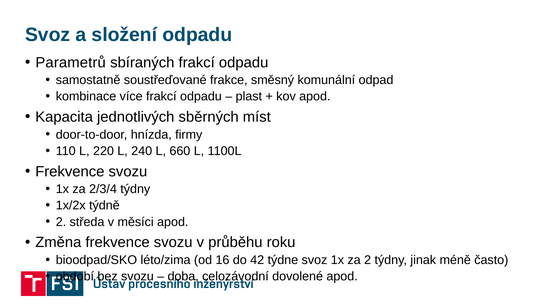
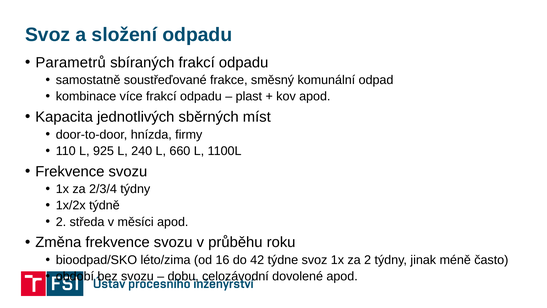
220: 220 -> 925 (104, 151)
doba: doba -> dobu (183, 276)
